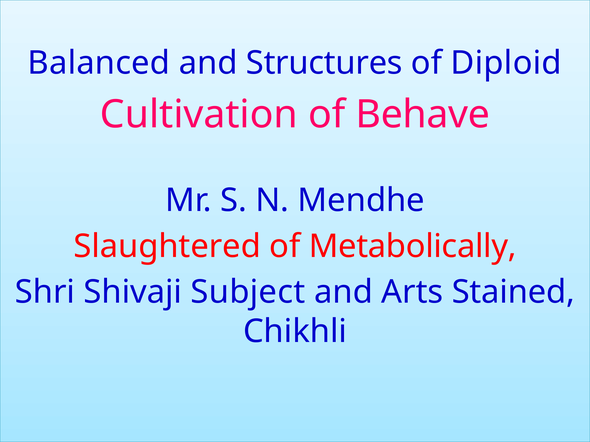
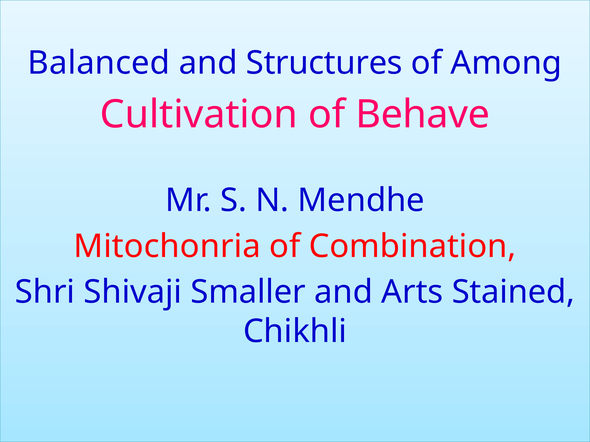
Diploid: Diploid -> Among (506, 63)
Slaughtered: Slaughtered -> Mitochonria (167, 246)
Metabolically: Metabolically -> Combination (413, 246)
Subject: Subject -> Smaller (248, 292)
